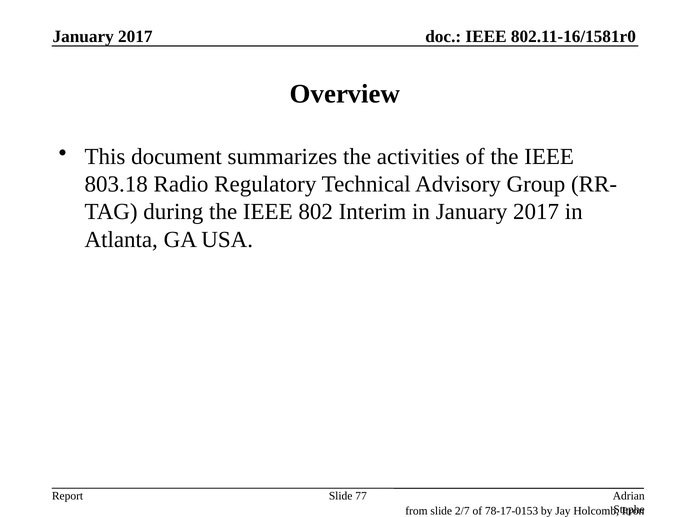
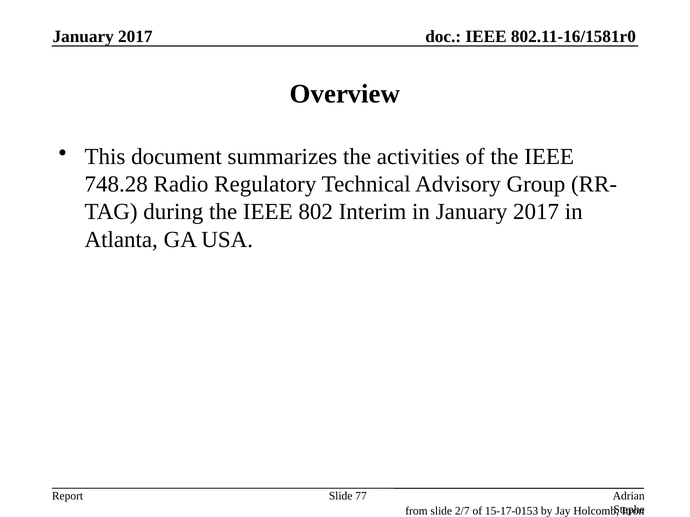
803.18: 803.18 -> 748.28 (116, 184)
78-17-0153: 78-17-0153 -> 15-17-0153 (512, 511)
